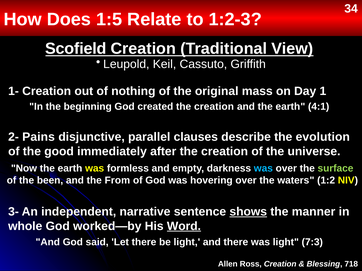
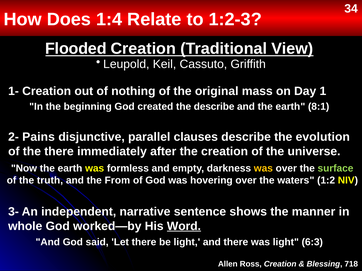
1:5: 1:5 -> 1:4 (109, 19)
Scofield: Scofield -> Flooded (76, 49)
created the creation: creation -> describe (214, 107)
4:1: 4:1 -> 8:1 (319, 107)
the good: good -> there (59, 152)
was colour: light blue -> yellow (263, 169)
been: been -> truth (50, 181)
shows underline: present -> none (248, 212)
7:3: 7:3 -> 6:3 (312, 243)
